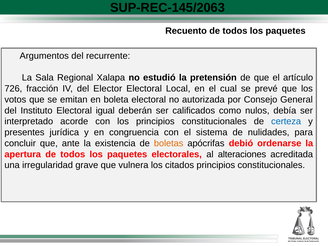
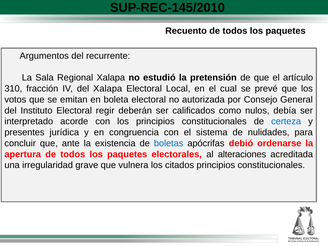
SUP-REC-145/2063: SUP-REC-145/2063 -> SUP-REC-145/2010 (168, 8)
726: 726 -> 310 (13, 89)
del Elector: Elector -> Xalapa (108, 89)
igual: igual -> regir (105, 111)
boletas colour: orange -> blue (169, 143)
